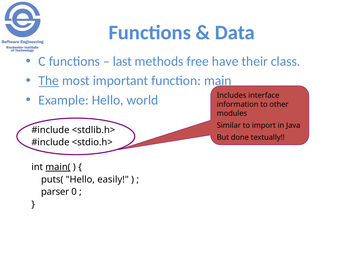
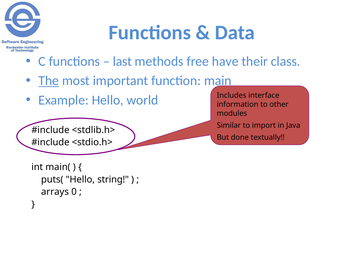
main( underline: present -> none (58, 167)
easily: easily -> string (113, 179)
parser: parser -> arrays (55, 192)
